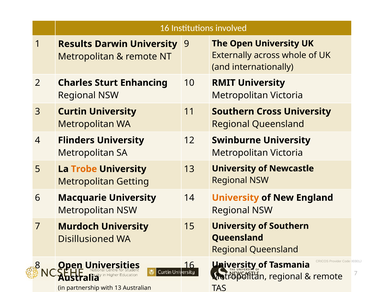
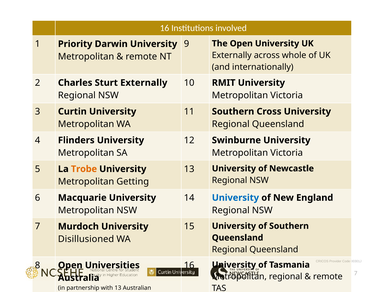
Results: Results -> Priority (75, 44)
Sturt Enhancing: Enhancing -> Externally (144, 83)
University colour: orange -> blue (235, 198)
